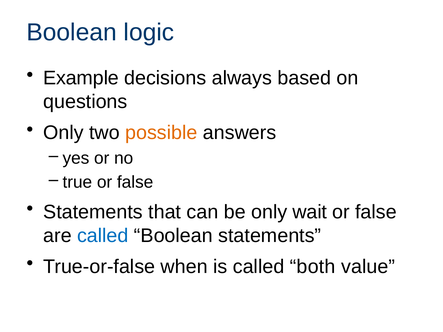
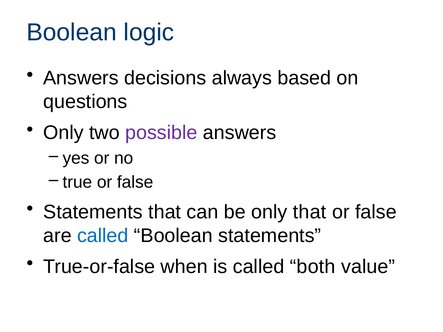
Example: Example -> Answers (81, 78)
possible colour: orange -> purple (161, 133)
only wait: wait -> that (310, 212)
